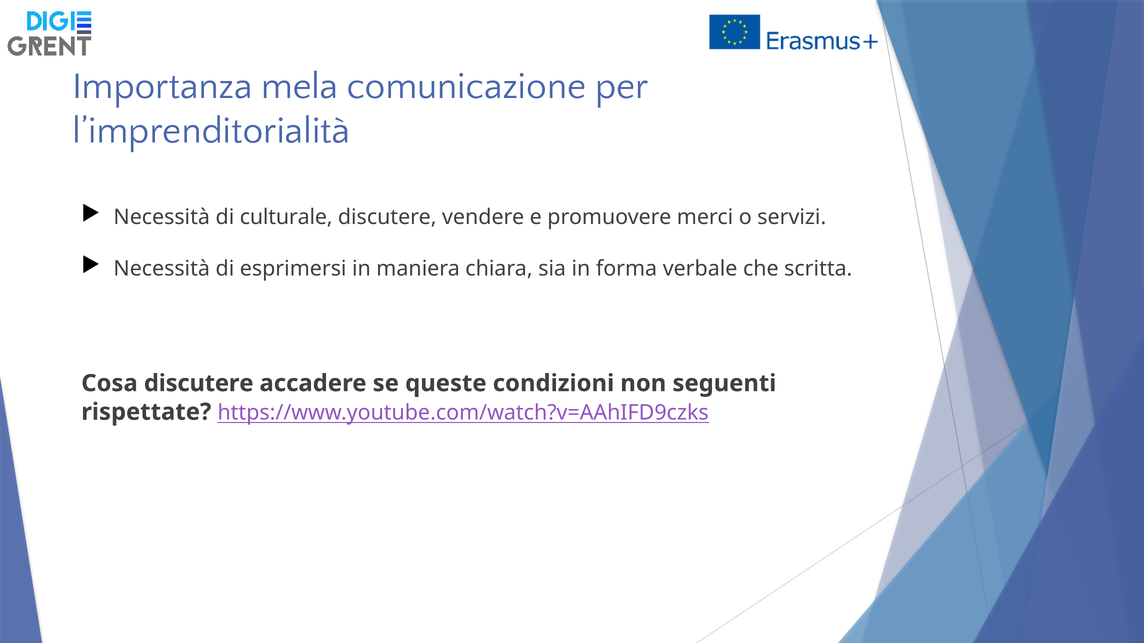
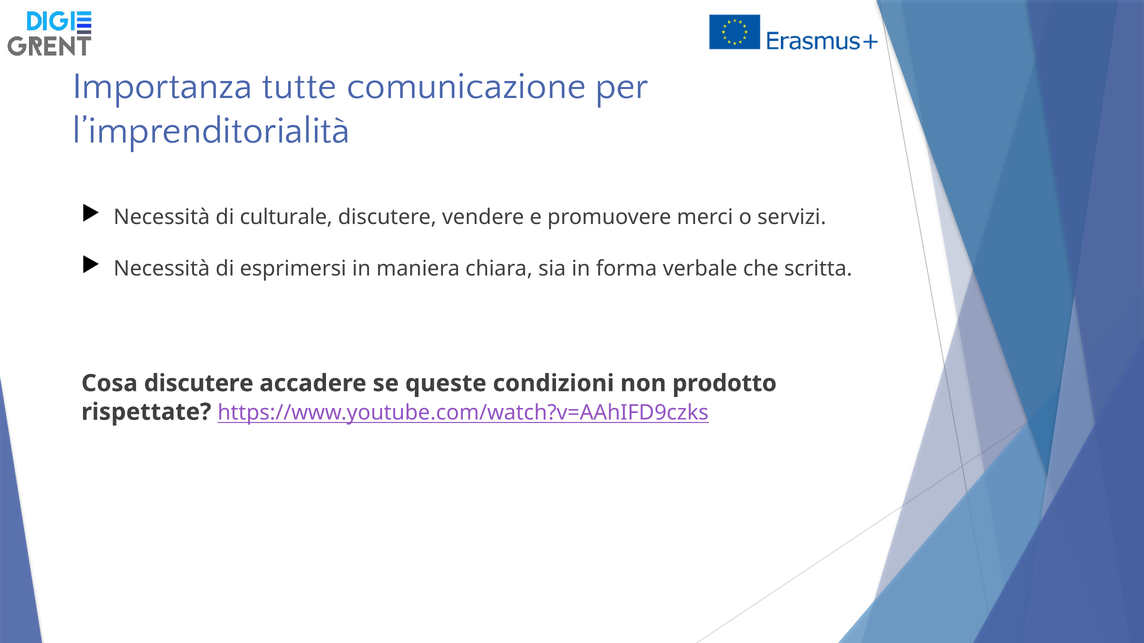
mela: mela -> tutte (299, 86)
seguenti: seguenti -> prodotto (725, 384)
